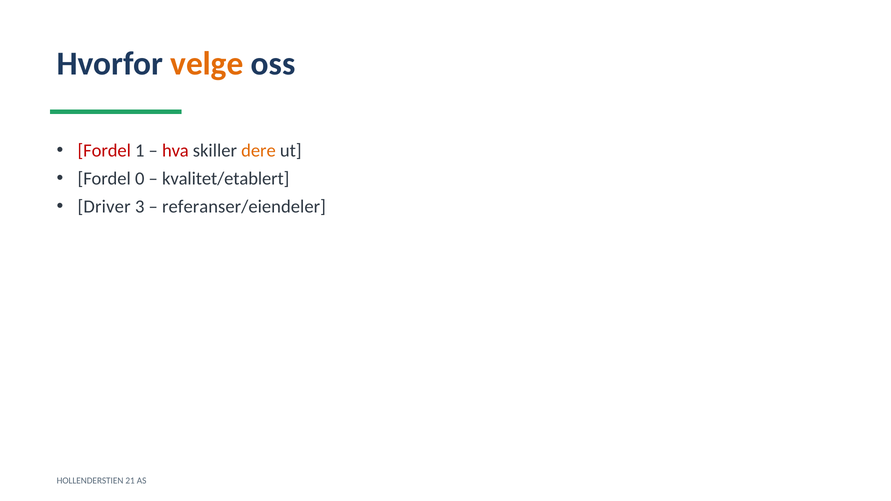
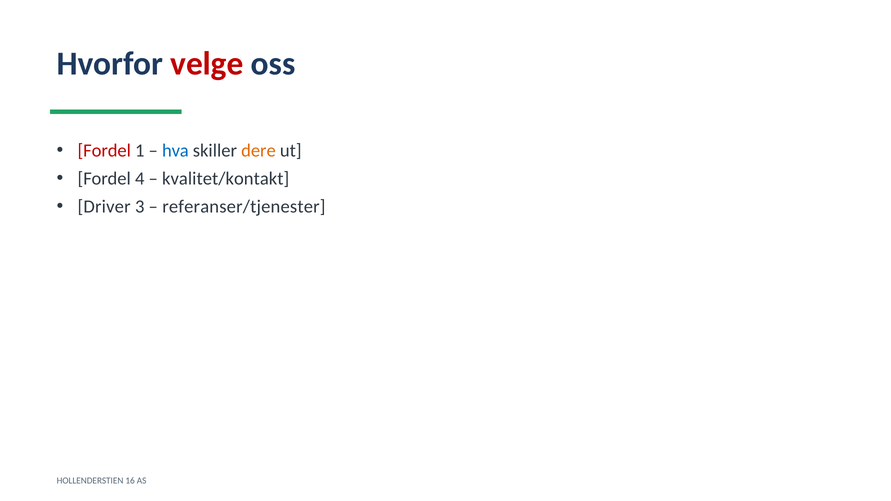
velge colour: orange -> red (207, 64)
hva colour: red -> blue (175, 151)
0: 0 -> 4 (140, 179)
kvalitet/etablert: kvalitet/etablert -> kvalitet/kontakt (226, 179)
referanser/eiendeler: referanser/eiendeler -> referanser/tjenester (244, 207)
21: 21 -> 16 (130, 481)
